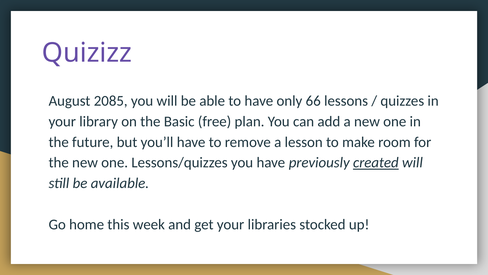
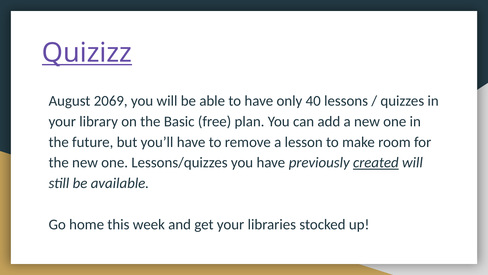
Quizizz underline: none -> present (87, 53)
2085: 2085 -> 2069 (111, 101)
66: 66 -> 40 (313, 101)
